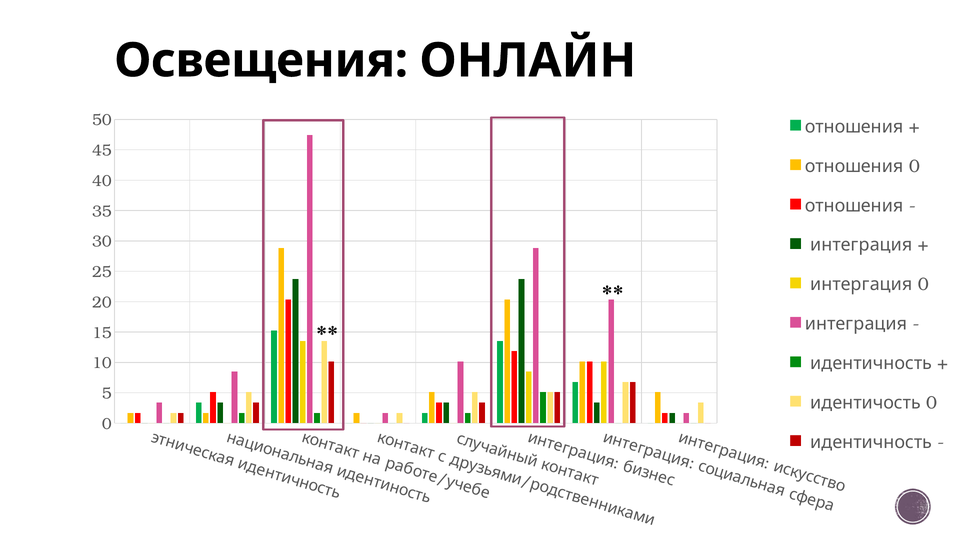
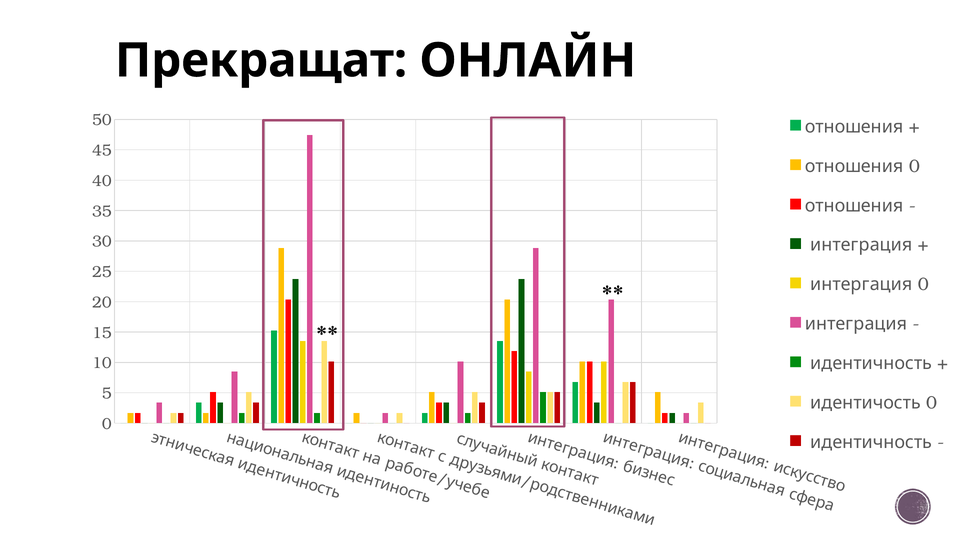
Освещения: Освещения -> Прекращат (261, 61)
